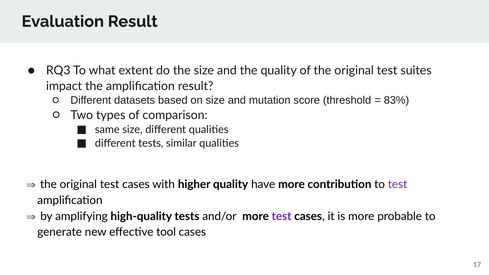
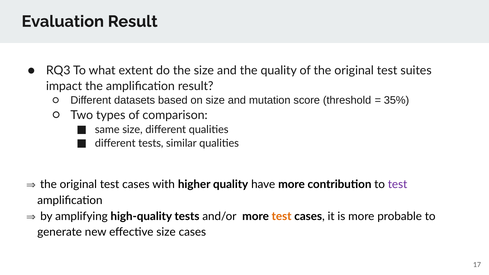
83%: 83% -> 35% (396, 100)
test colour: purple -> orange (282, 216)
effective tool: tool -> size (166, 232)
